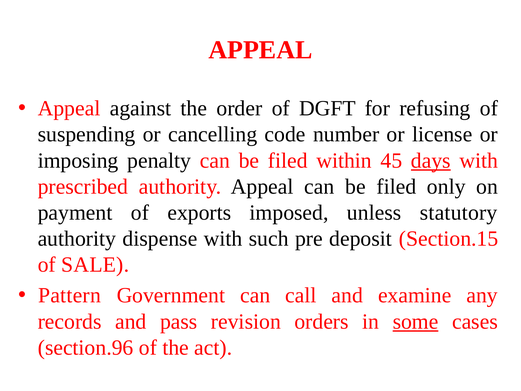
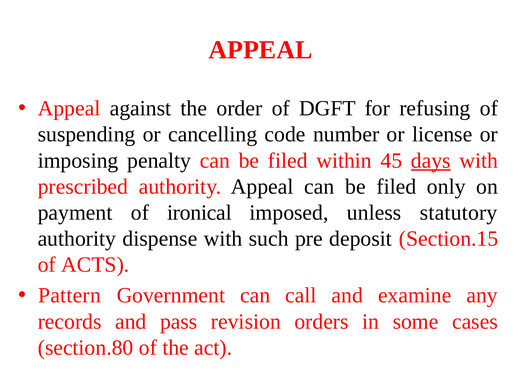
exports: exports -> ironical (199, 213)
SALE: SALE -> ACTS (95, 265)
some underline: present -> none (416, 321)
section.96: section.96 -> section.80 (86, 347)
